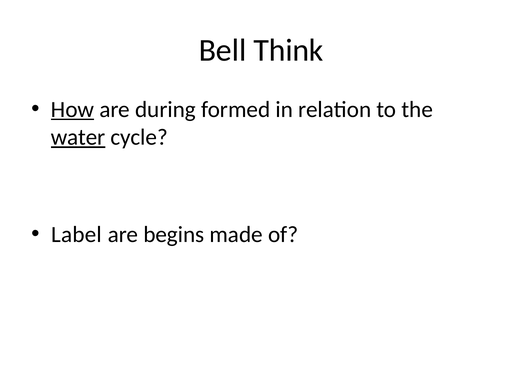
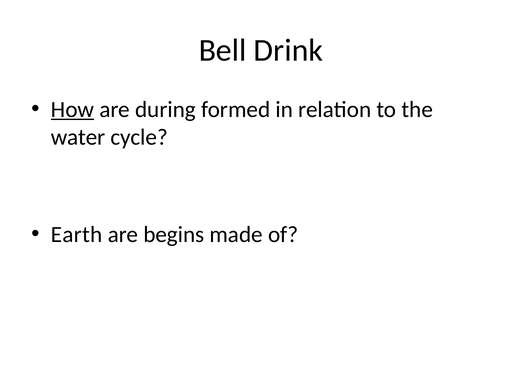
Think: Think -> Drink (288, 51)
water underline: present -> none (78, 137)
Label: Label -> Earth (77, 235)
